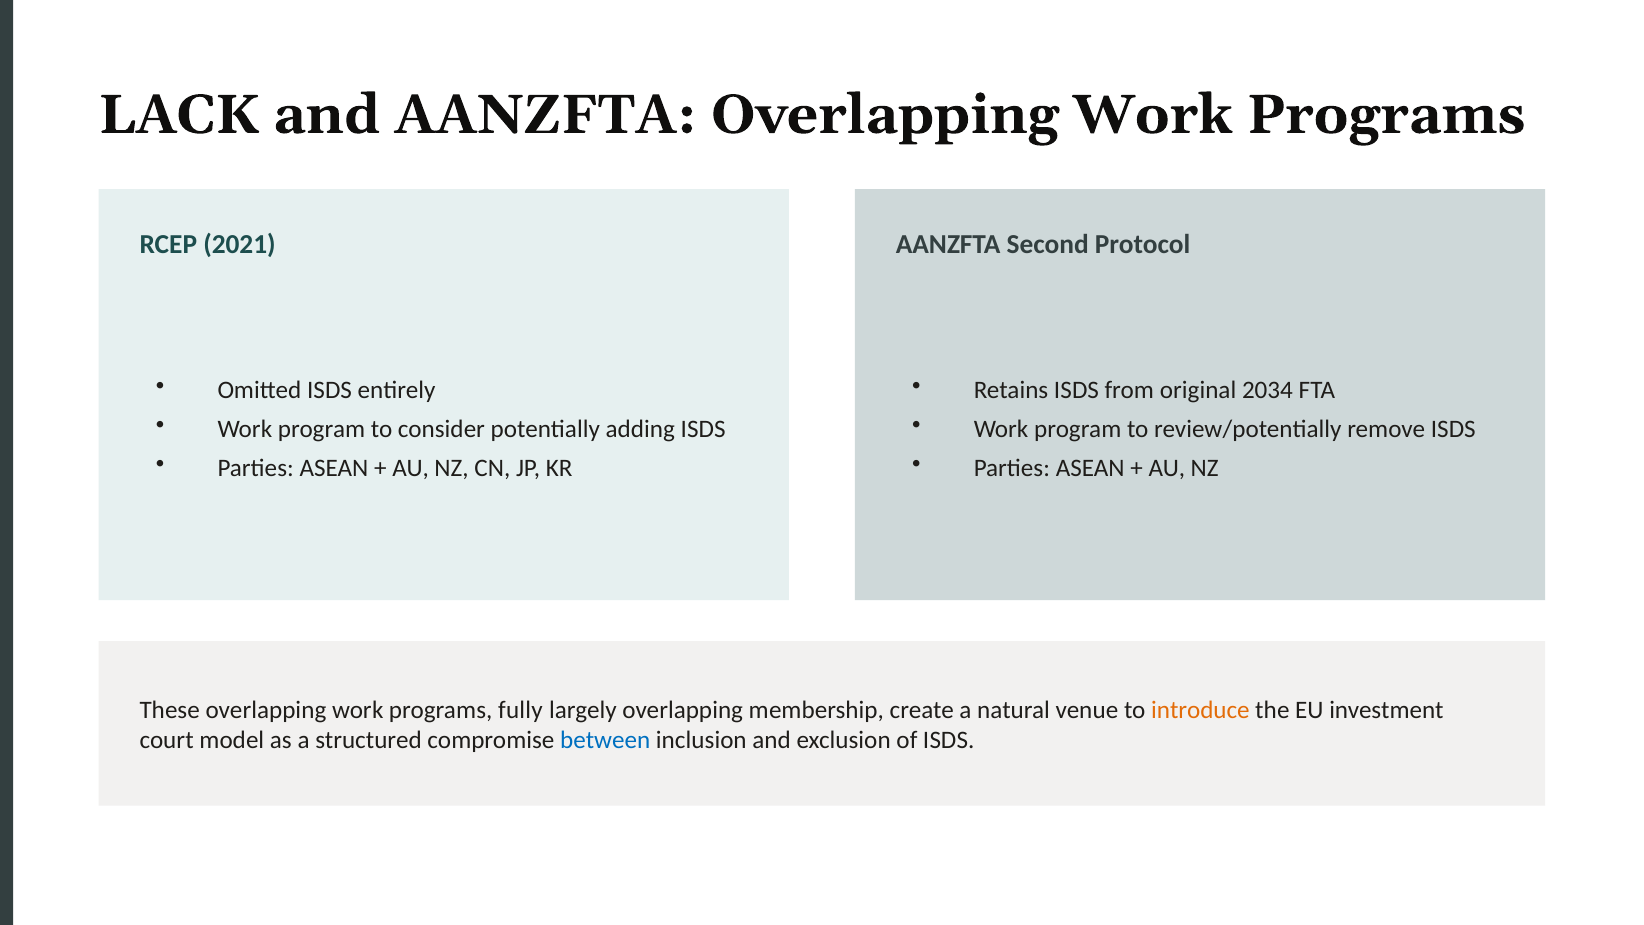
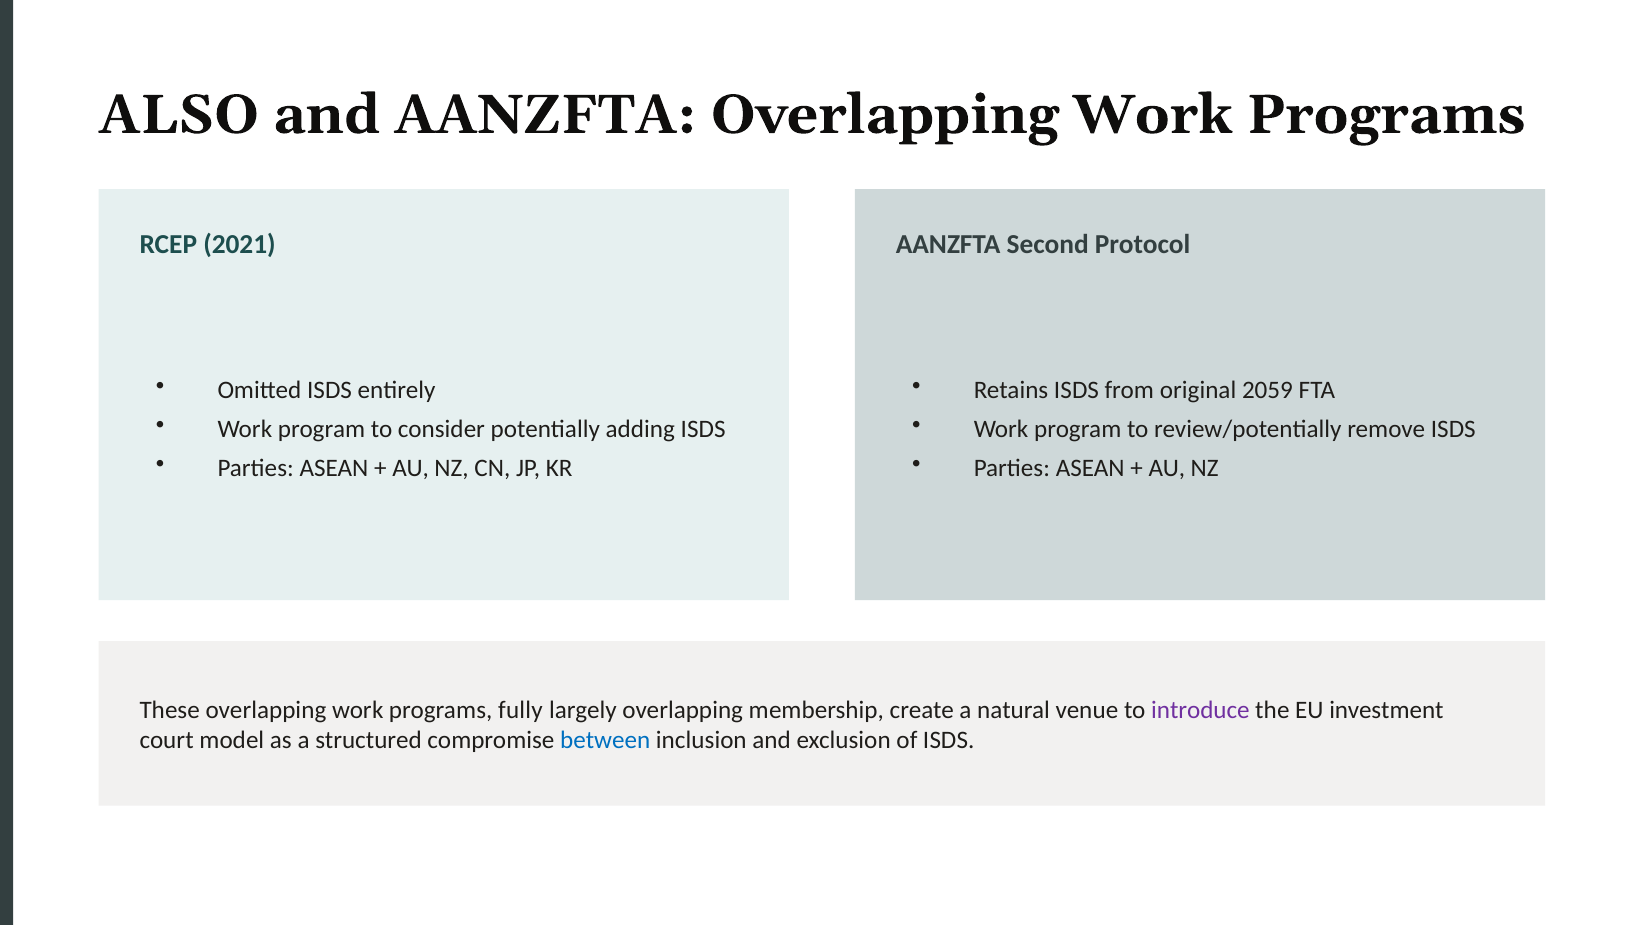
LACK: LACK -> ALSO (179, 115)
2034: 2034 -> 2059 (1267, 390)
introduce colour: orange -> purple (1200, 710)
